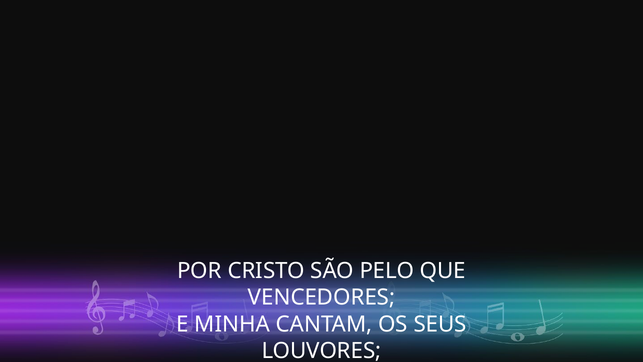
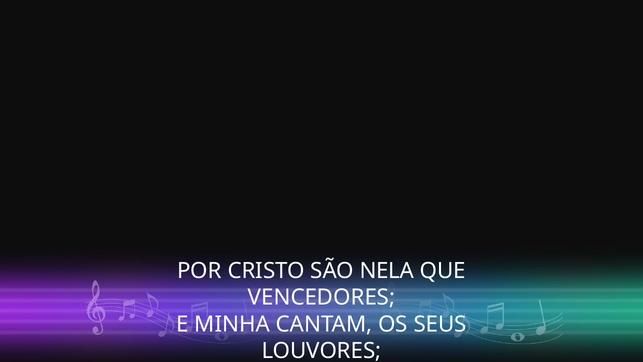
PELO: PELO -> NELA (387, 270)
